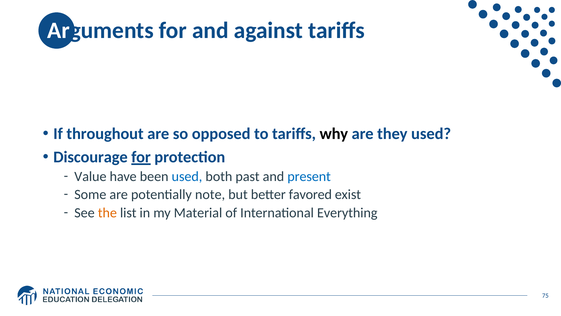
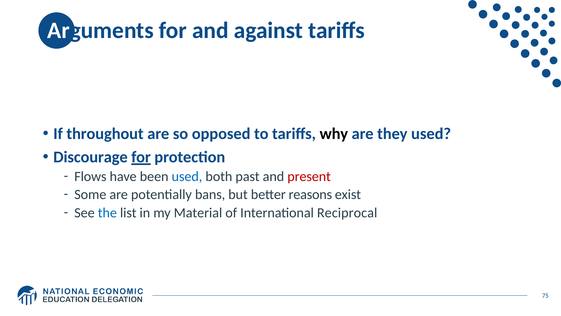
Value: Value -> Flows (90, 176)
present colour: blue -> red (309, 176)
note: note -> bans (210, 194)
favored: favored -> reasons (310, 194)
the colour: orange -> blue (107, 212)
Everything: Everything -> Reciprocal (347, 212)
